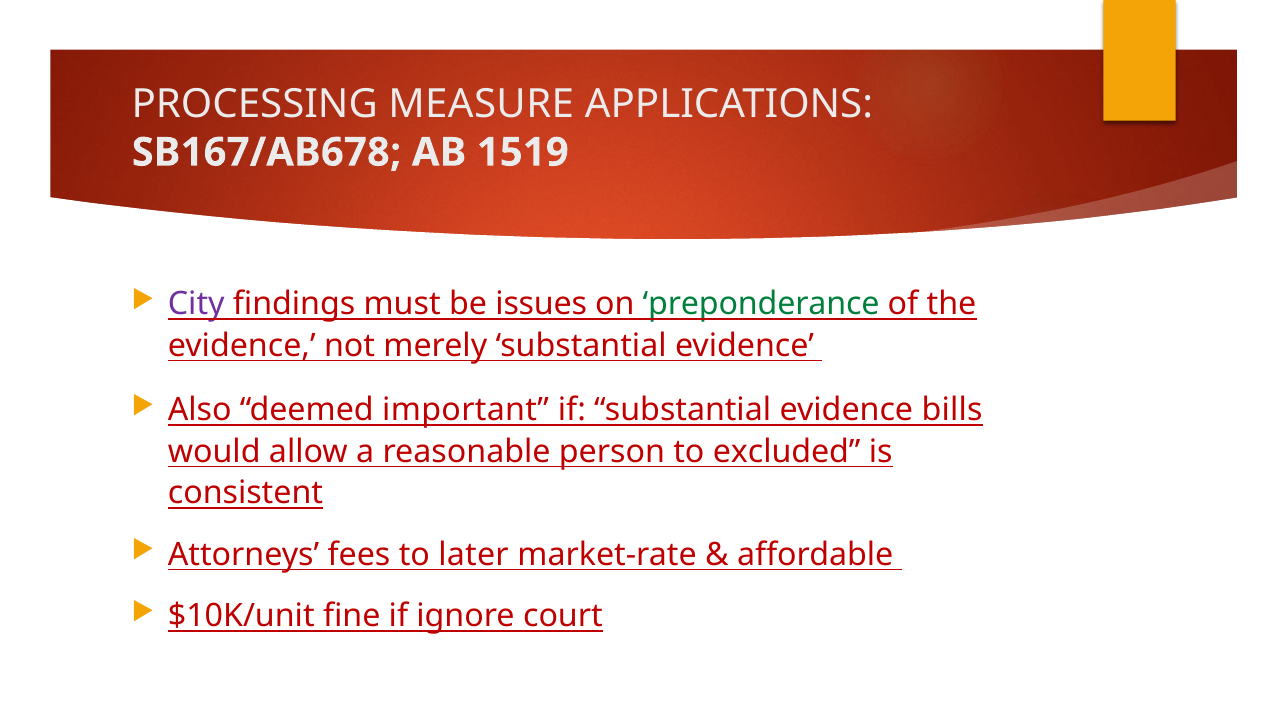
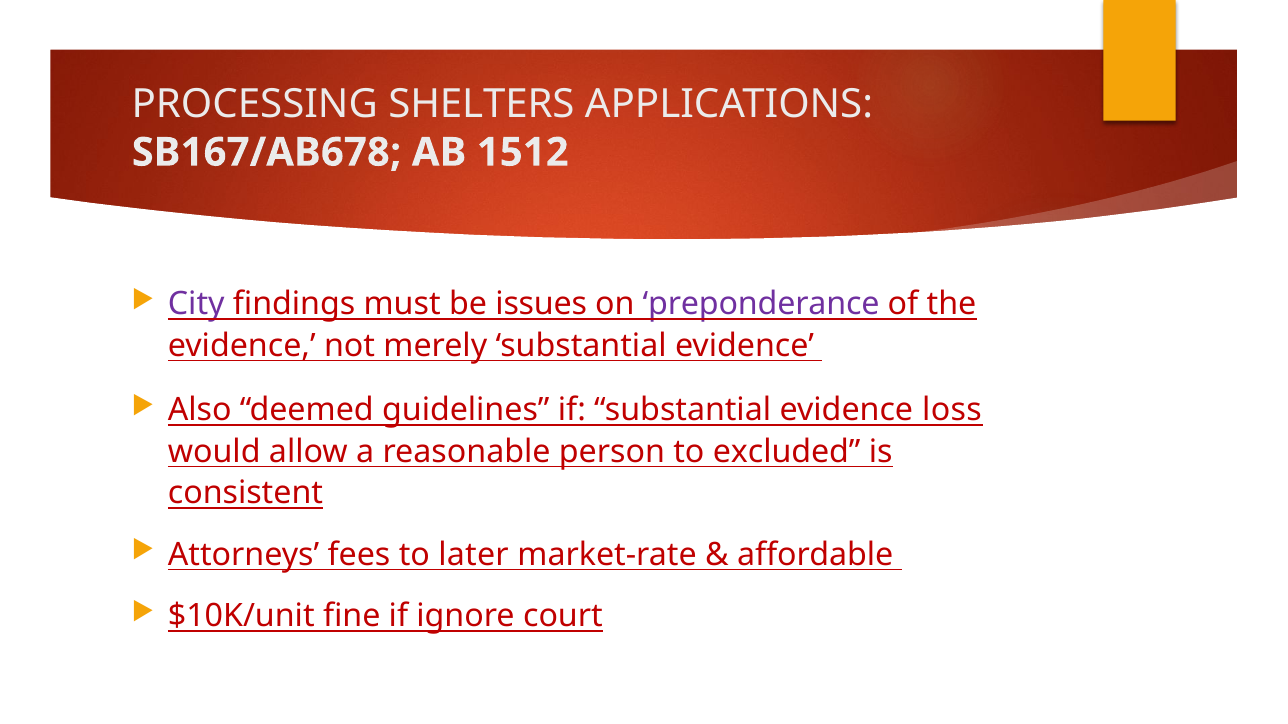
MEASURE: MEASURE -> SHELTERS (481, 104)
1519: 1519 -> 1512 (523, 152)
preponderance colour: green -> purple (761, 304)
important: important -> guidelines (466, 410)
bills: bills -> loss (952, 410)
